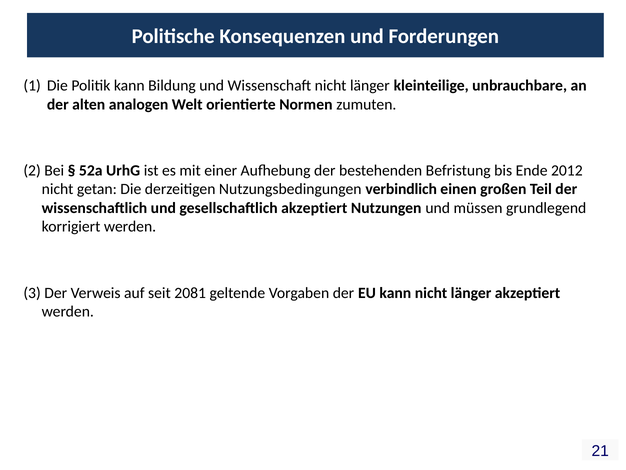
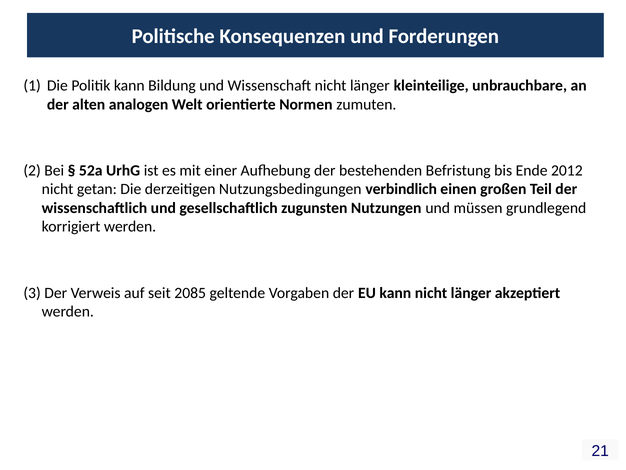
gesellschaftlich akzeptiert: akzeptiert -> zugunsten (314, 208)
2081: 2081 -> 2085 (190, 293)
